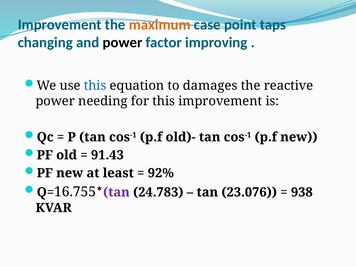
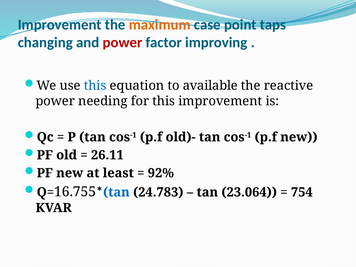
power colour: black -> red (123, 43)
damages: damages -> available (210, 86)
91.43: 91.43 -> 26.11 (107, 155)
tan colour: purple -> blue (116, 192)
23.076: 23.076 -> 23.064 (249, 192)
938: 938 -> 754 (302, 192)
